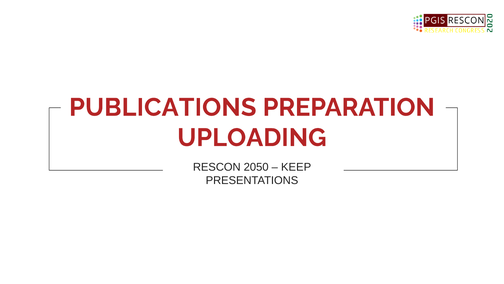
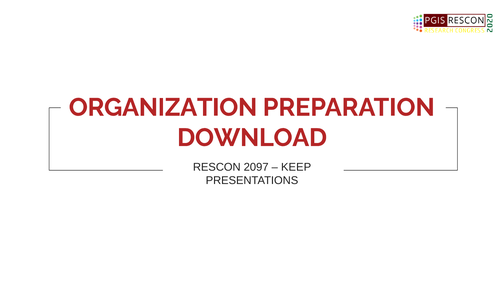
PUBLICATIONS: PUBLICATIONS -> ORGANIZATION (163, 107)
UPLOADING: UPLOADING -> DOWNLOAD (252, 138)
2050: 2050 -> 2097 (256, 167)
